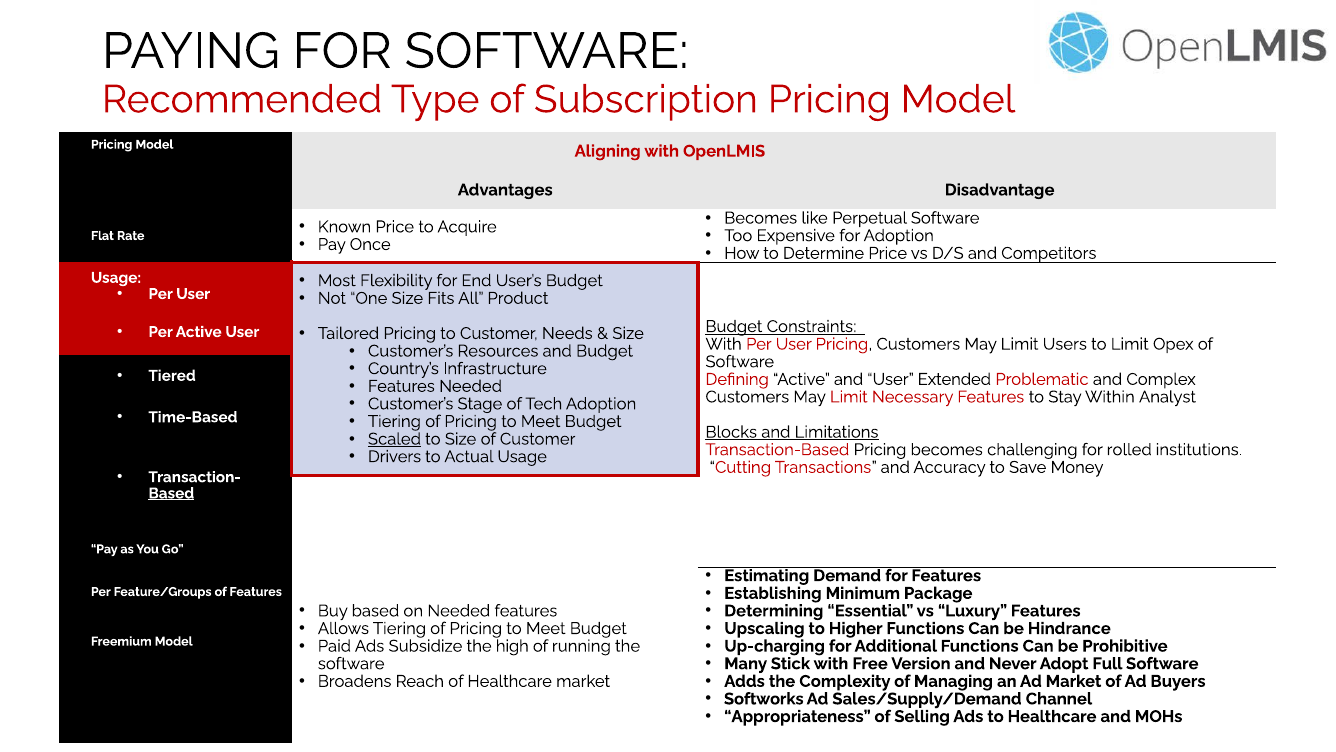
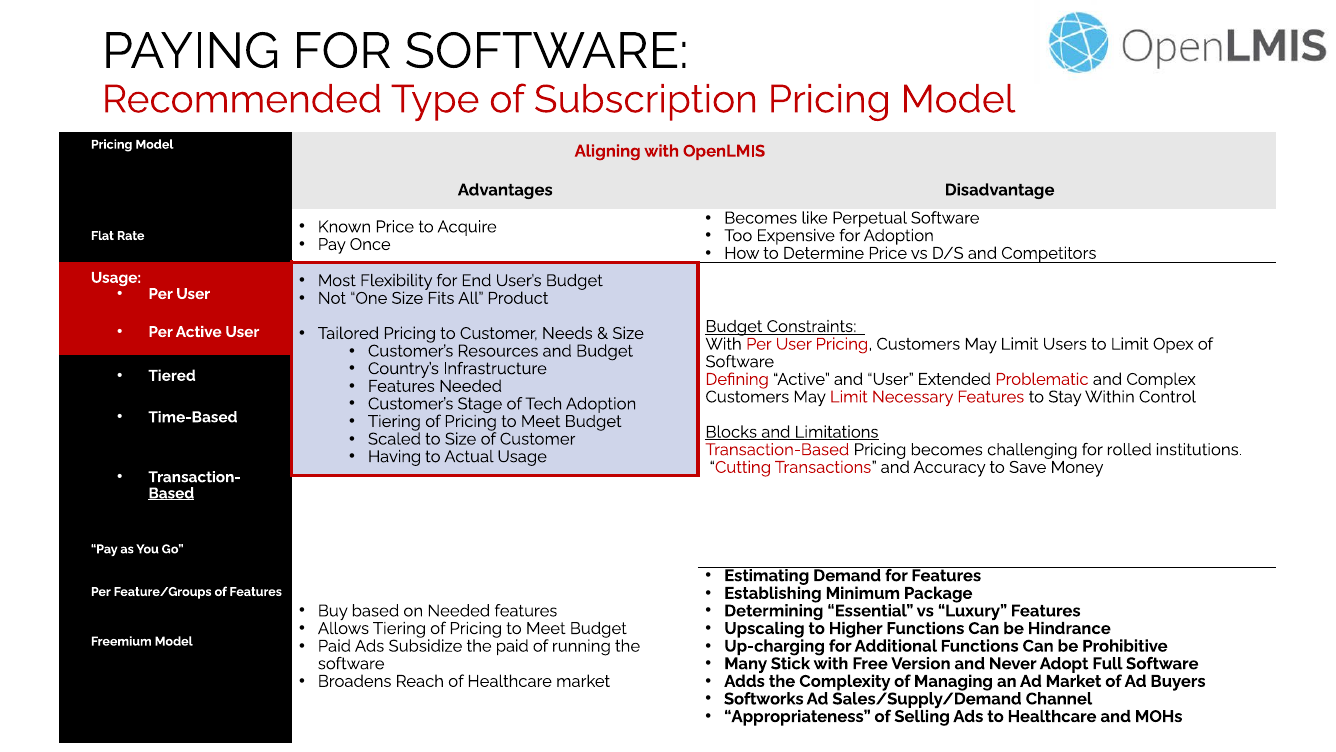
Analyst: Analyst -> Control (1167, 397)
Scaled underline: present -> none (394, 439)
Drivers: Drivers -> Having (395, 456)
the high: high -> paid (512, 646)
